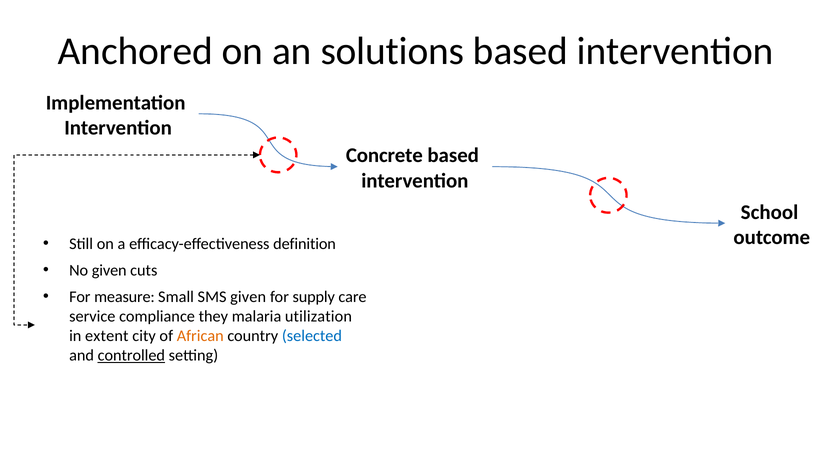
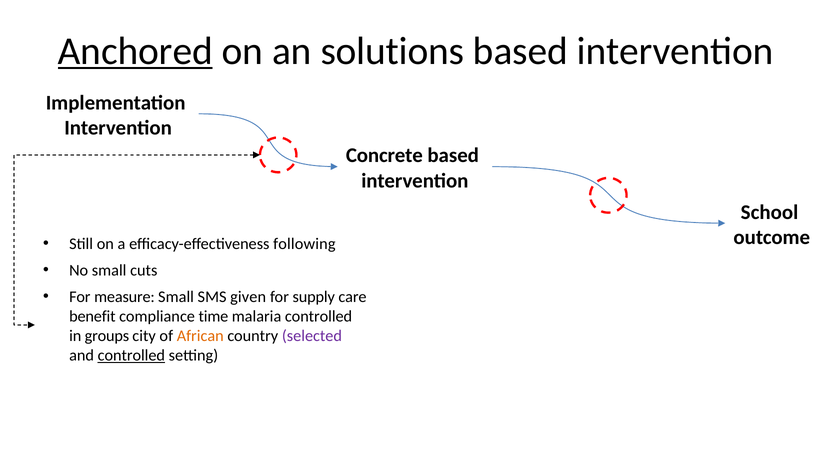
Anchored underline: none -> present (135, 51)
definition: definition -> following (304, 244)
No given: given -> small (109, 270)
service: service -> benefit (92, 316)
they: they -> time (213, 316)
malaria utilization: utilization -> controlled (319, 316)
extent: extent -> groups (107, 336)
selected colour: blue -> purple (312, 336)
